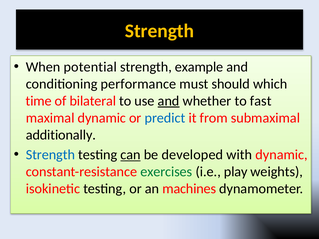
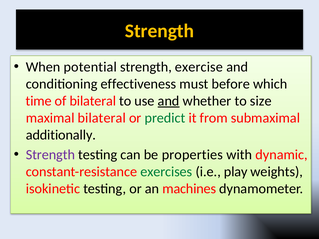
example: example -> exercise (199, 67)
performance: performance -> effectiveness (138, 84)
should: should -> before (231, 84)
fast: fast -> size (261, 101)
maximal dynamic: dynamic -> bilateral (102, 118)
predict colour: blue -> green (165, 118)
Strength colour: blue -> purple (50, 155)
can underline: present -> none (131, 155)
developed: developed -> properties (192, 155)
